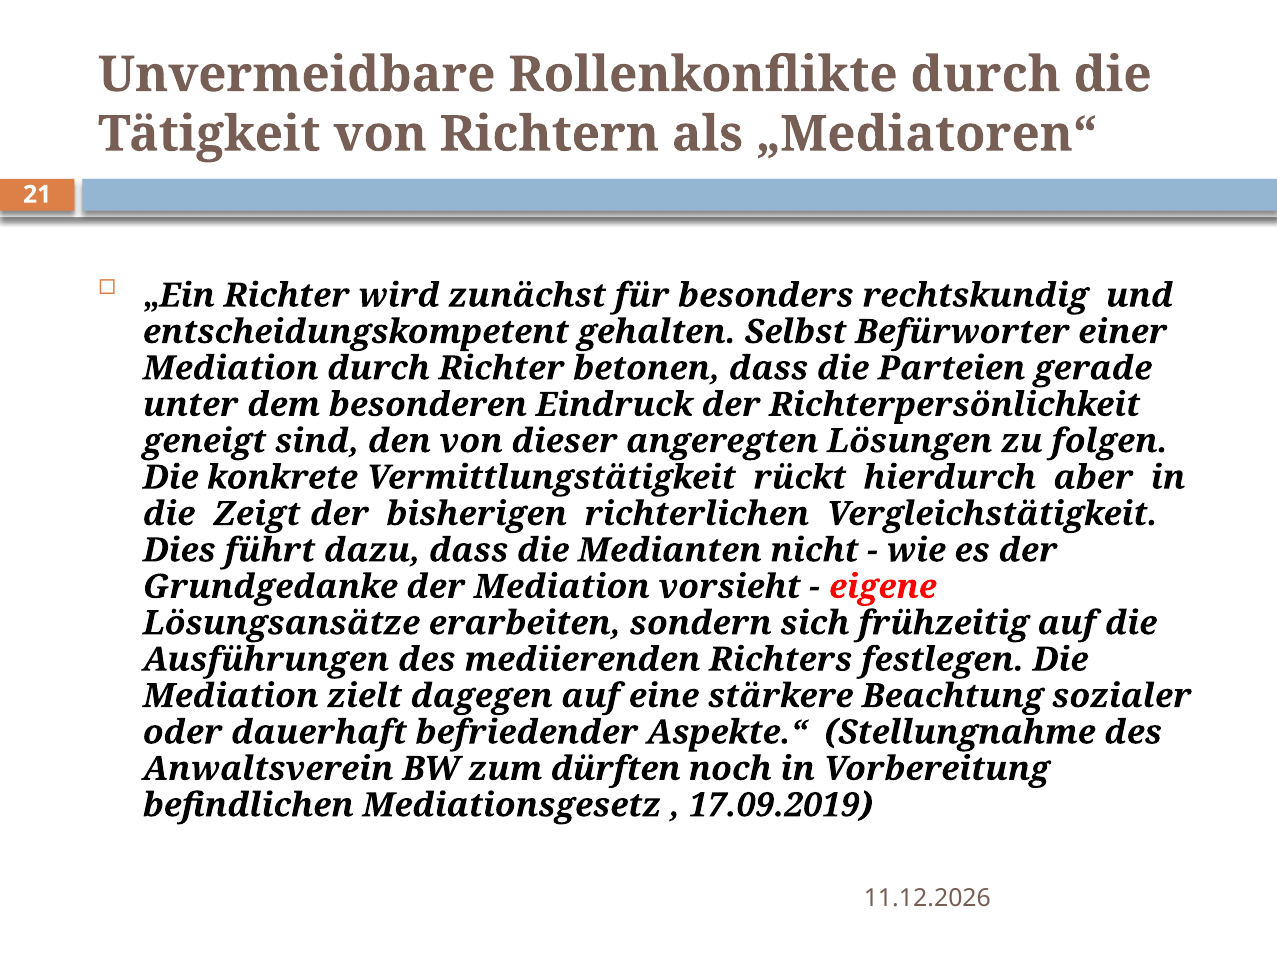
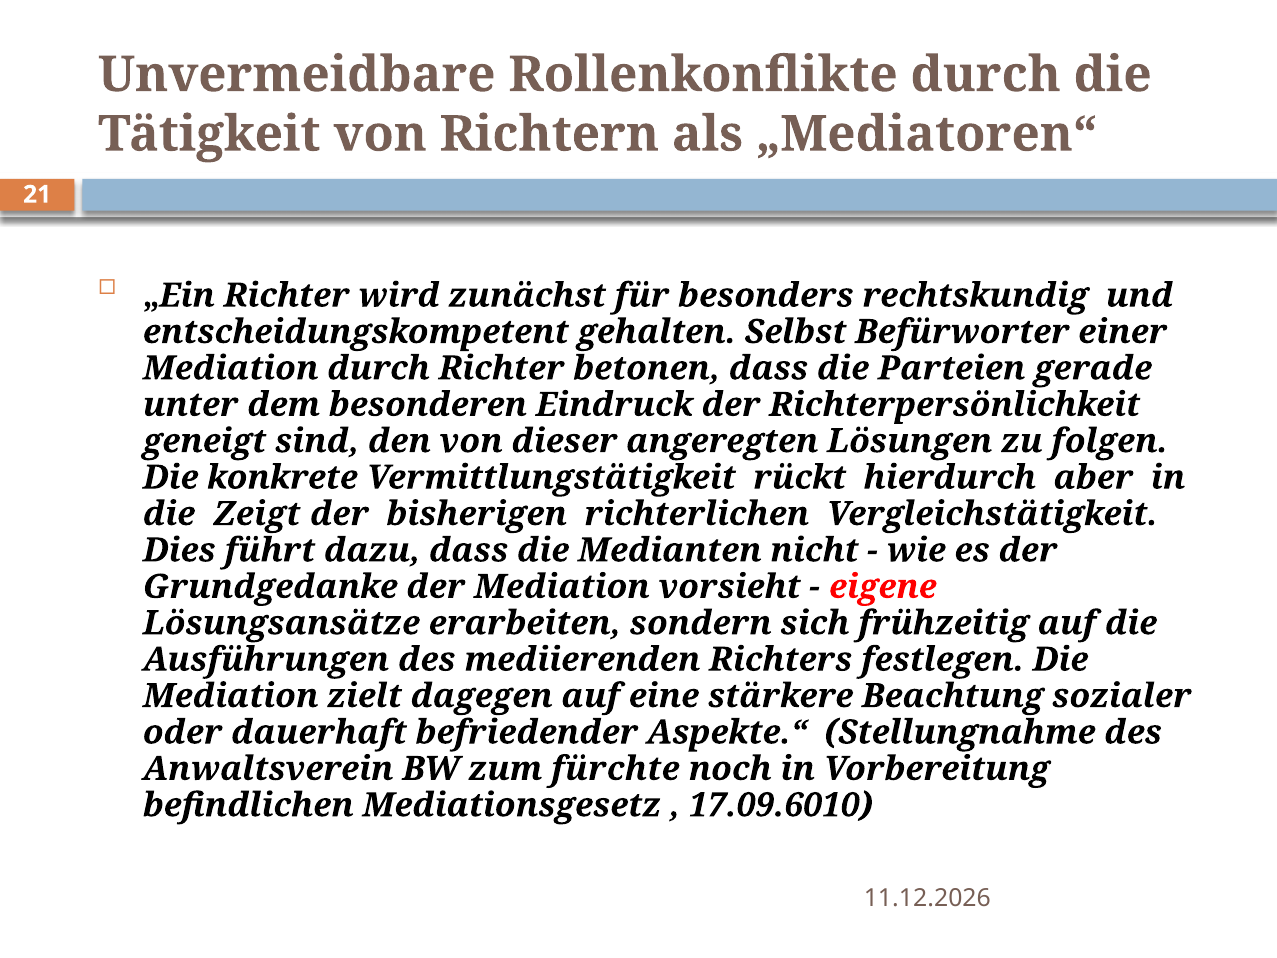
dürften: dürften -> fürchte (615, 769)
17.09.2019: 17.09.2019 -> 17.09.6010 (781, 805)
